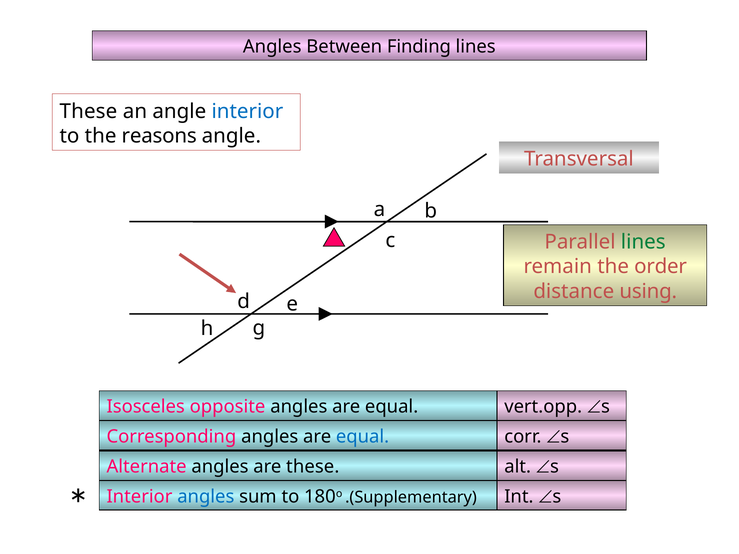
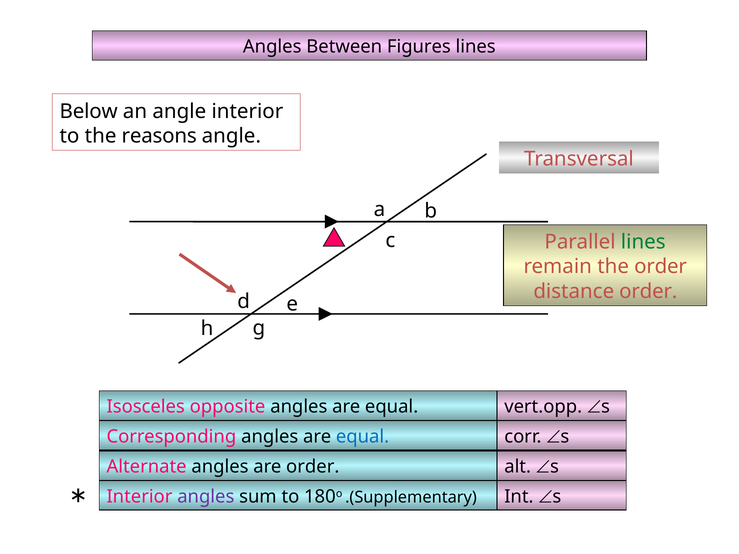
Finding: Finding -> Figures (419, 47)
These: These -> Below (89, 111)
interior colour: blue -> black (247, 111)
distance using: using -> order (648, 291)
are these: these -> order (313, 467)
angles colour: blue -> purple (206, 497)
